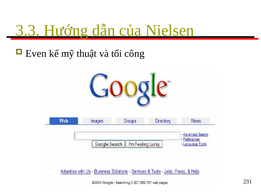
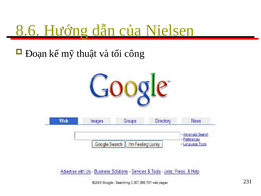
3.3: 3.3 -> 8.6 (28, 30)
Even: Even -> Đoạn (36, 53)
